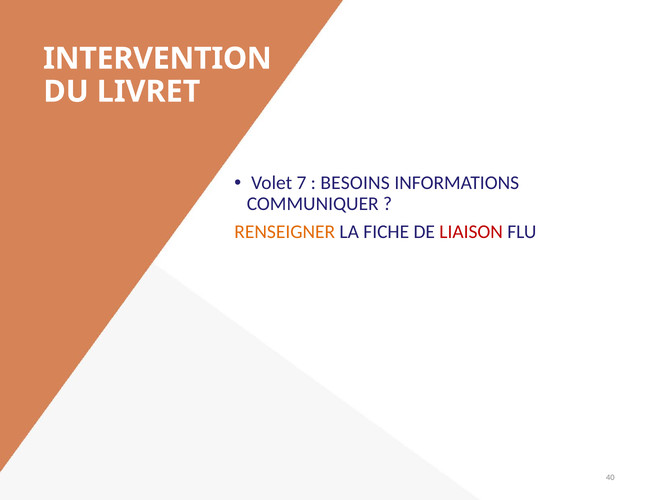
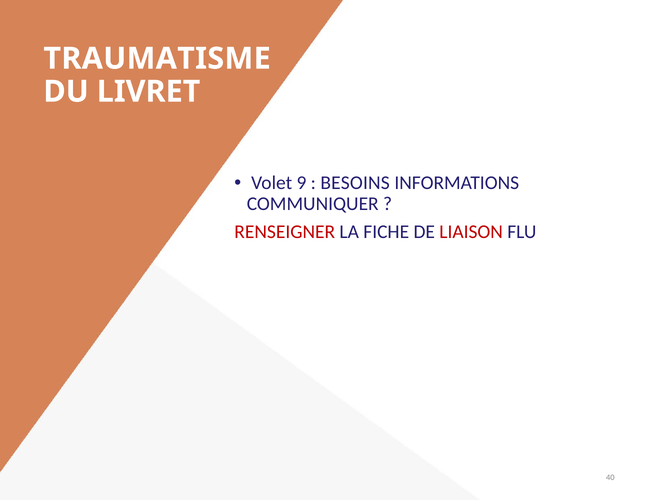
INTERVENTION: INTERVENTION -> TRAUMATISME (157, 59)
7: 7 -> 9 (301, 183)
RENSEIGNER colour: orange -> red (285, 232)
